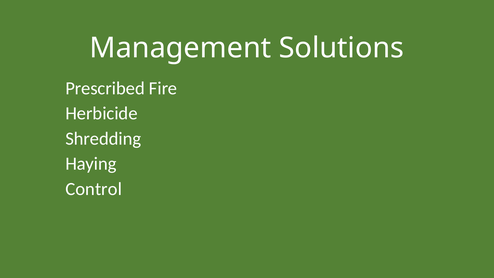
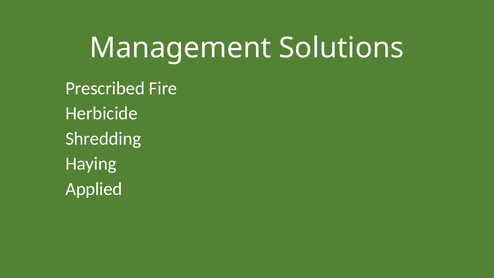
Control: Control -> Applied (94, 189)
